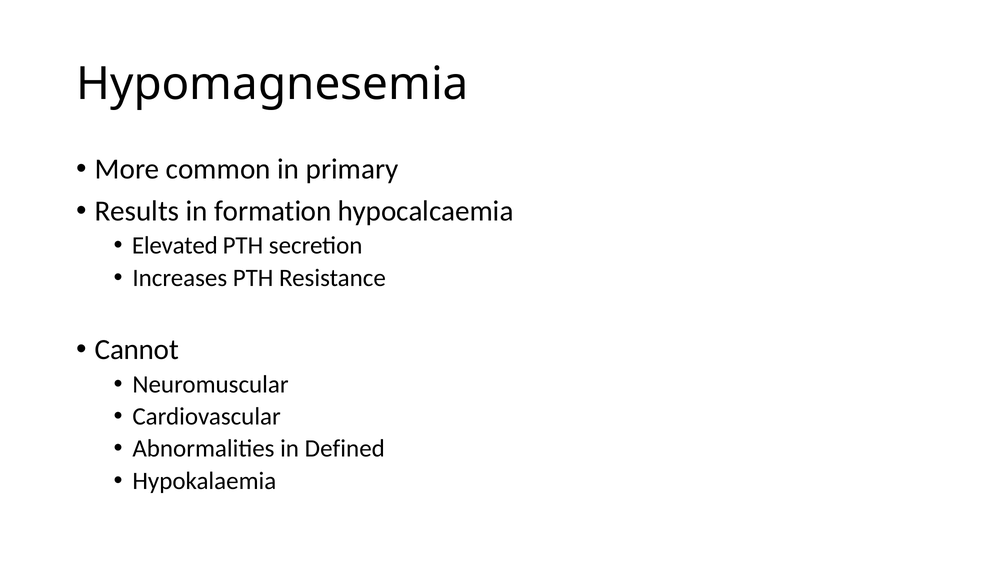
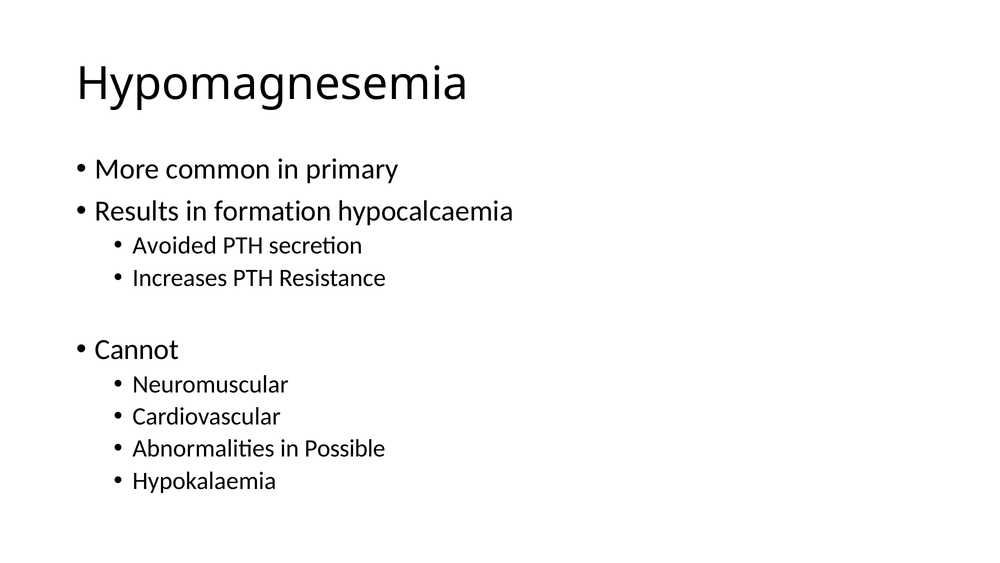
Elevated: Elevated -> Avoided (175, 245)
Defined: Defined -> Possible (345, 448)
